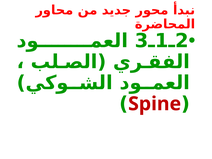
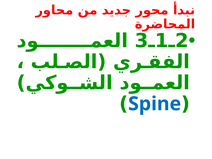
Spine colour: red -> blue (155, 104)
